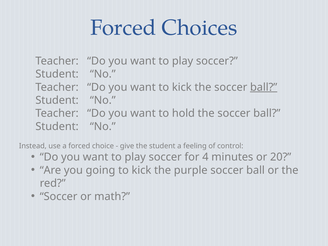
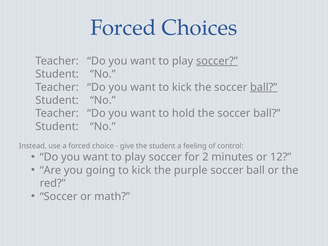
soccer underline: none -> present (217, 61)
4: 4 -> 2 (205, 157)
20: 20 -> 12 (281, 157)
